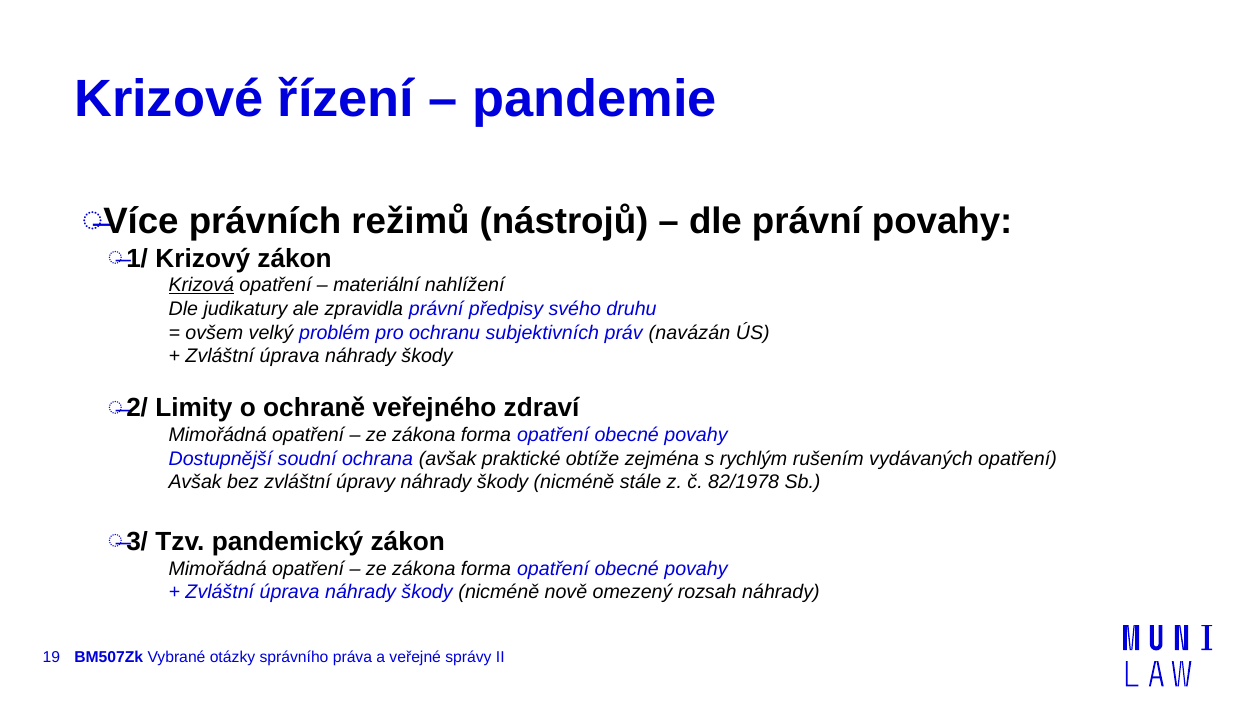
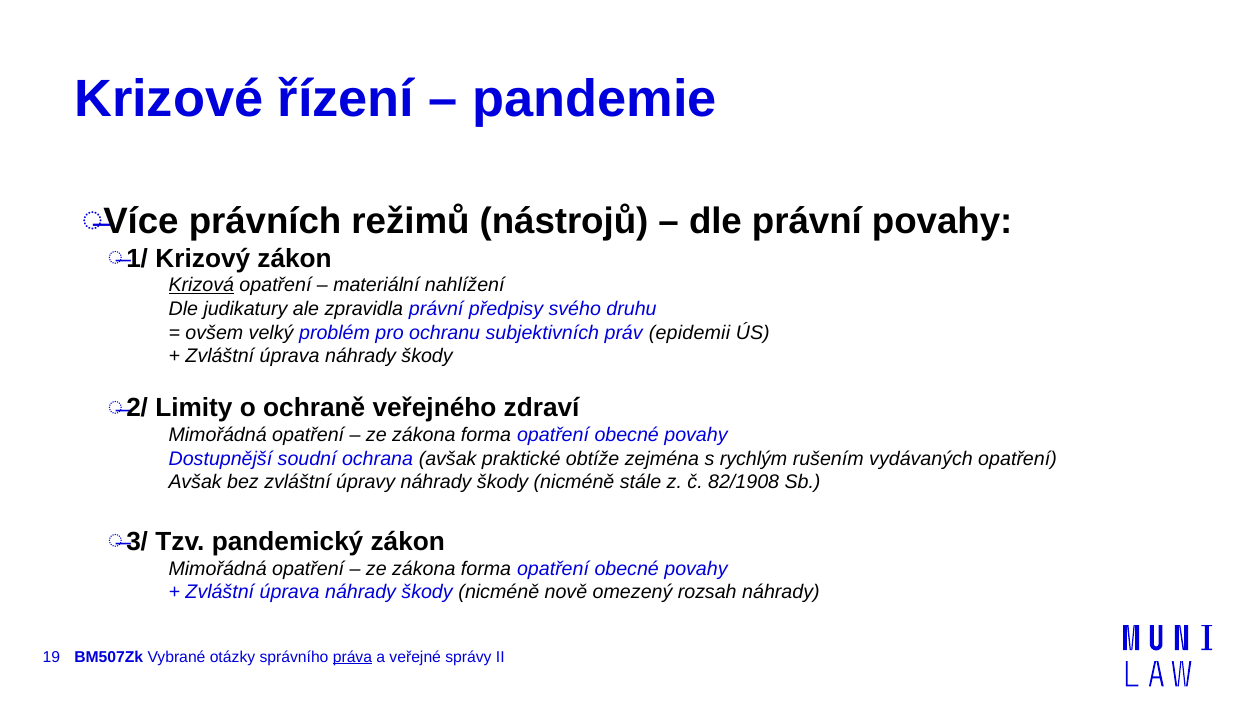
navázán: navázán -> epidemii (689, 332)
82/1978: 82/1978 -> 82/1908 (744, 482)
práva underline: none -> present (352, 657)
